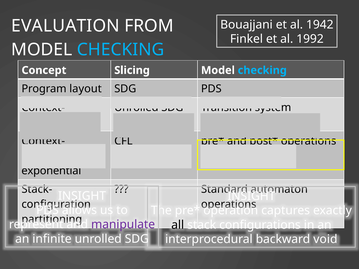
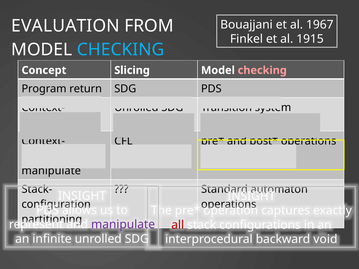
1942: 1942 -> 1967 (320, 25)
1992: 1992 -> 1915 (310, 39)
checking colour: light blue -> pink (262, 70)
layout: layout -> return (86, 89)
exponential: exponential -> manipulate (51, 171)
all colour: black -> red (178, 225)
